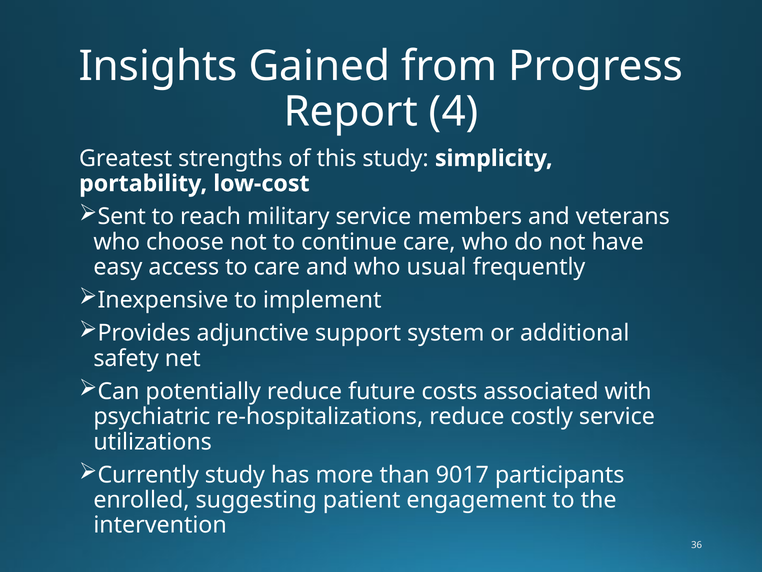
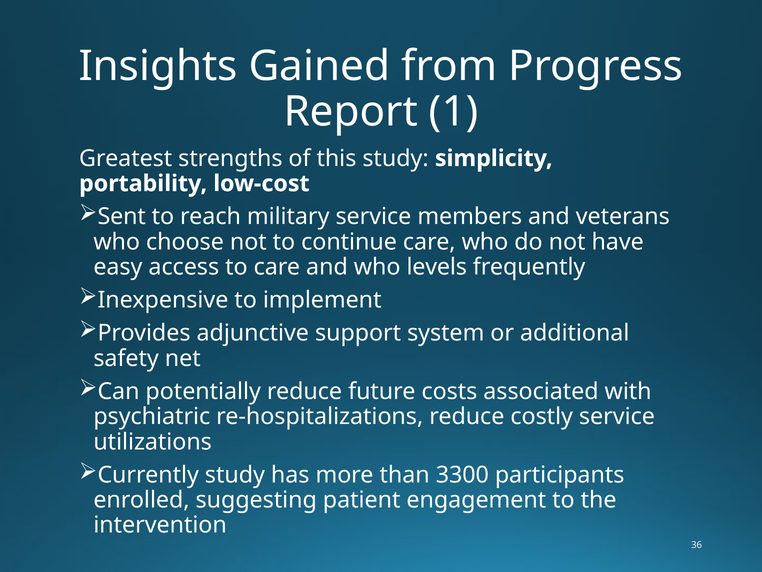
4: 4 -> 1 (454, 112)
usual: usual -> levels (437, 267)
9017: 9017 -> 3300 (462, 475)
